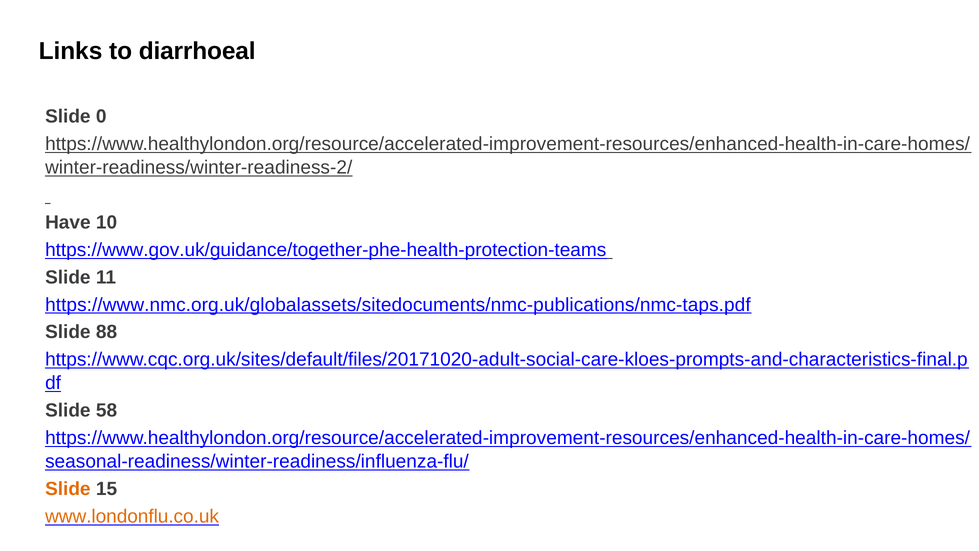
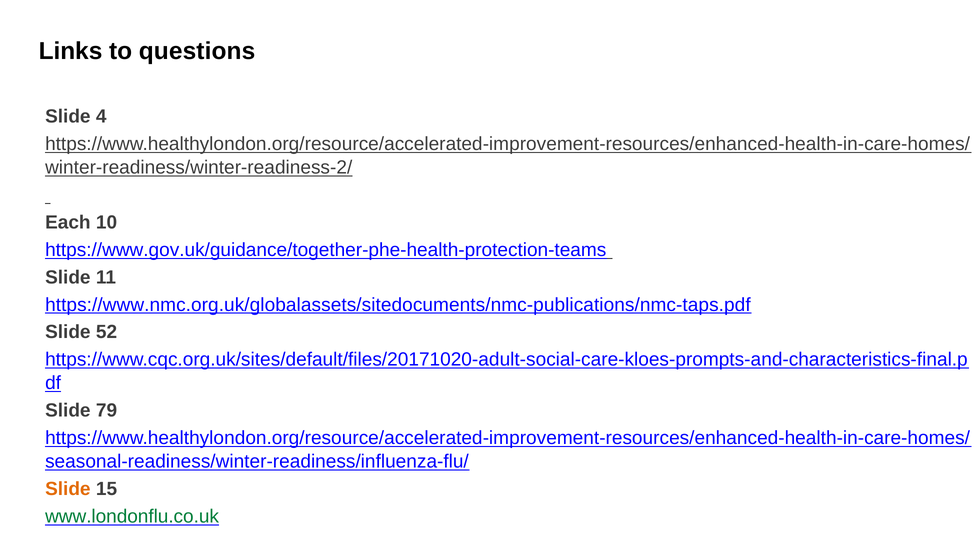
diarrhoeal: diarrhoeal -> questions (197, 51)
0: 0 -> 4 (101, 117)
Have: Have -> Each (68, 222)
88: 88 -> 52 (107, 332)
58: 58 -> 79 (107, 410)
www.londonflu.co.uk colour: orange -> green (132, 516)
